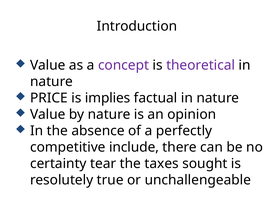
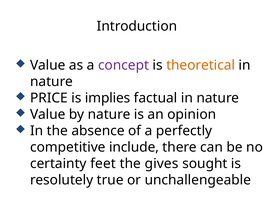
theoretical colour: purple -> orange (201, 65)
tear: tear -> feet (103, 164)
taxes: taxes -> gives (162, 164)
